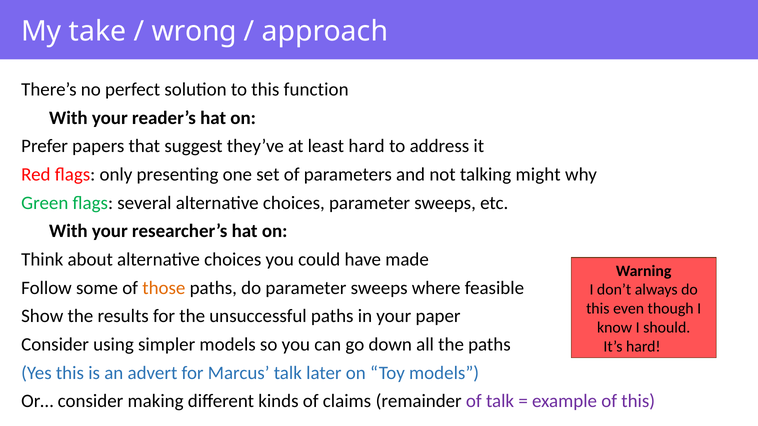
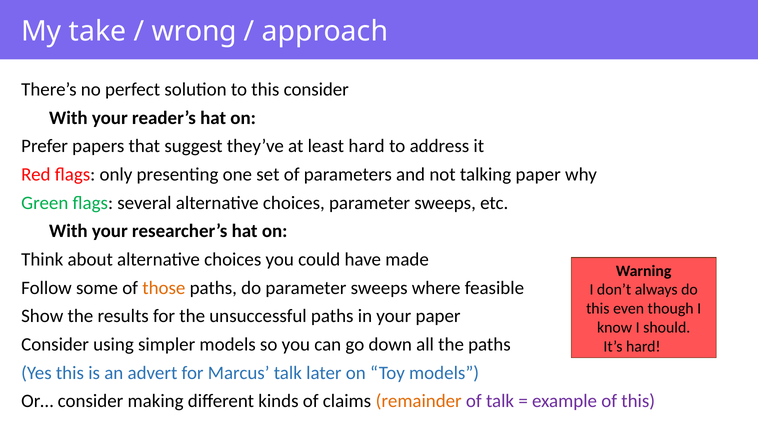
this function: function -> consider (316, 90)
talking might: might -> paper (538, 175)
remainder colour: black -> orange (419, 402)
